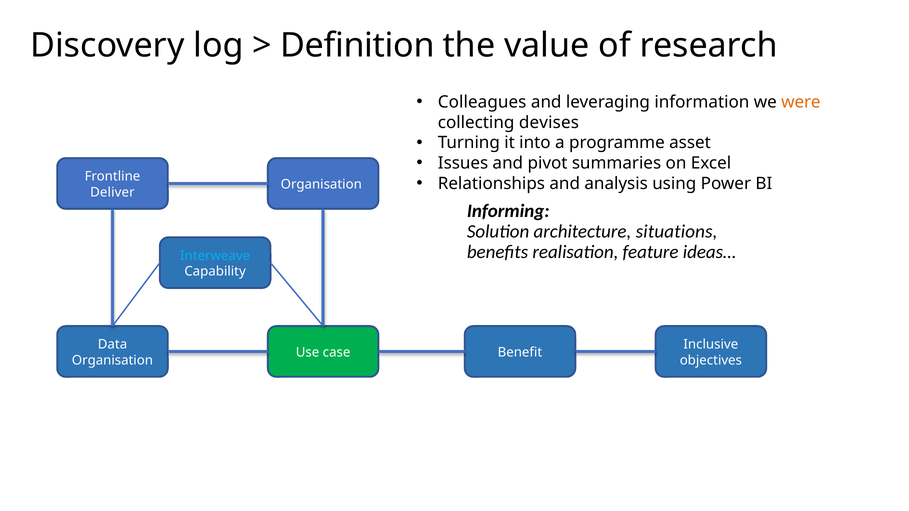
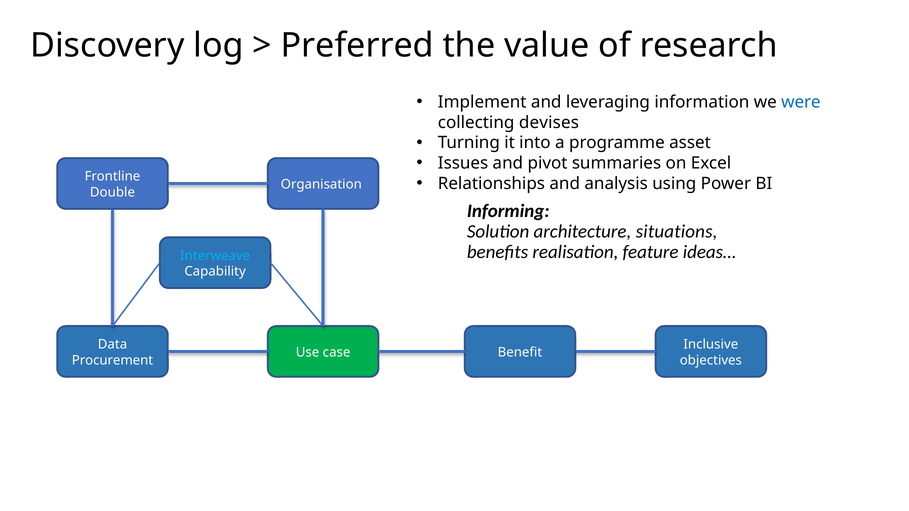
Definition: Definition -> Preferred (357, 45)
Colleagues: Colleagues -> Implement (482, 102)
were colour: orange -> blue (801, 102)
Deliver: Deliver -> Double (112, 192)
Organisation: Organisation -> Procurement (112, 361)
